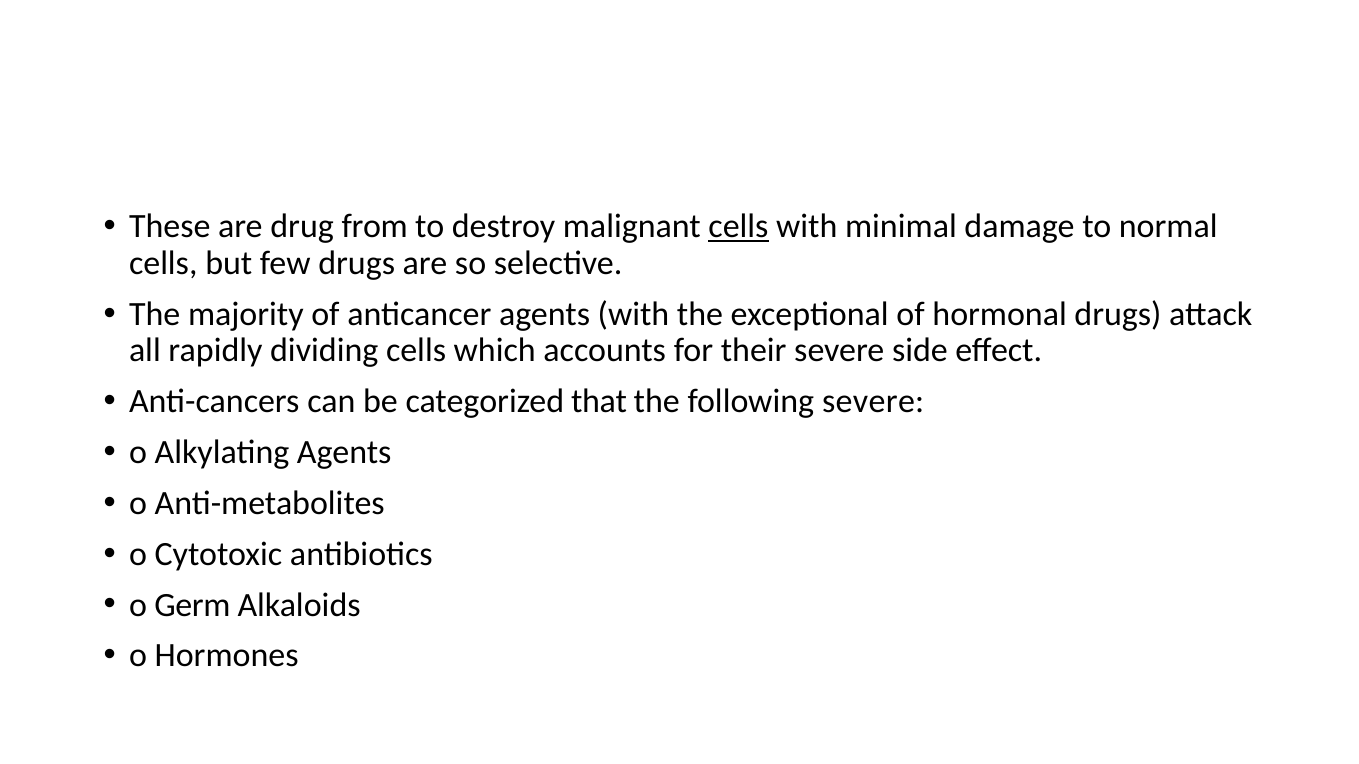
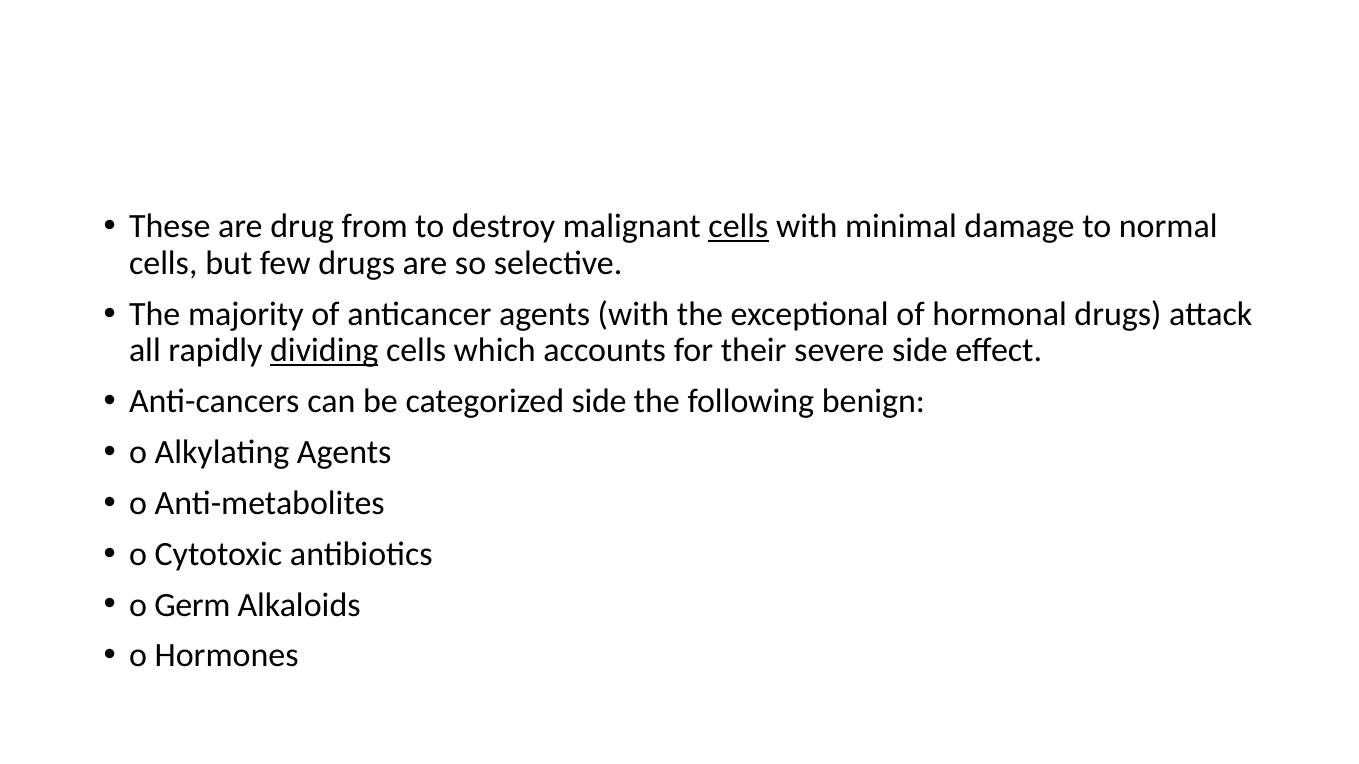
dividing underline: none -> present (324, 351)
categorized that: that -> side (599, 402)
following severe: severe -> benign (873, 402)
